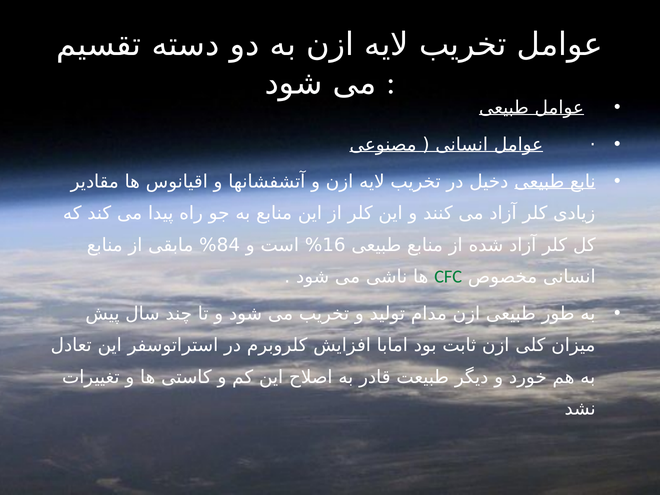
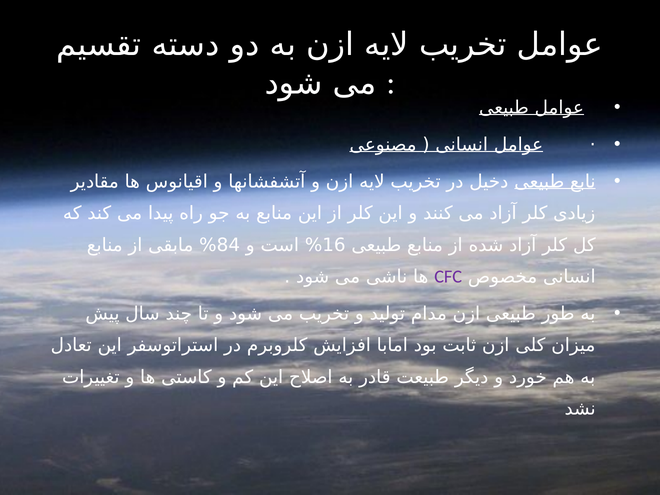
CFC colour: green -> purple (448, 277)
